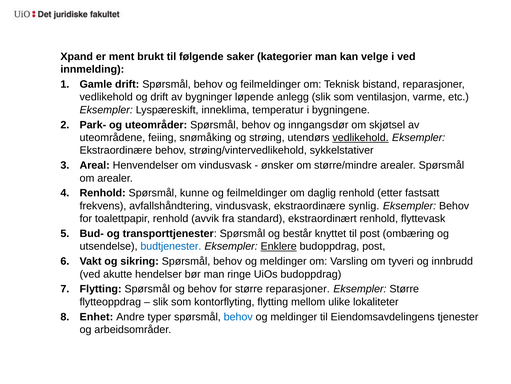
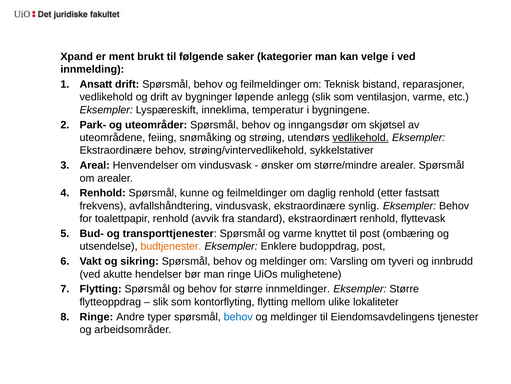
Gamle: Gamle -> Ansatt (96, 84)
og består: består -> varme (297, 233)
budtjenester colour: blue -> orange (171, 246)
Enklere underline: present -> none (279, 246)
UiOs budoppdrag: budoppdrag -> mulighetene (311, 274)
større reparasjoner: reparasjoner -> innmeldinger (298, 289)
Enhet: Enhet -> Ringe (96, 316)
